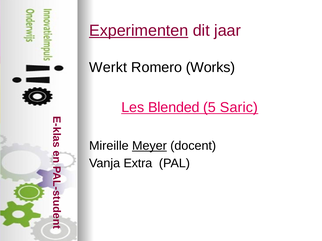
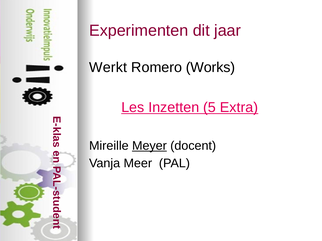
Experimenten underline: present -> none (139, 31)
Blended: Blended -> Inzetten (174, 108)
Saric: Saric -> Extra (239, 108)
Extra: Extra -> Meer (138, 164)
